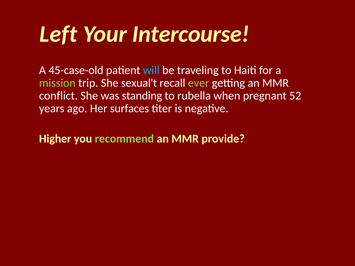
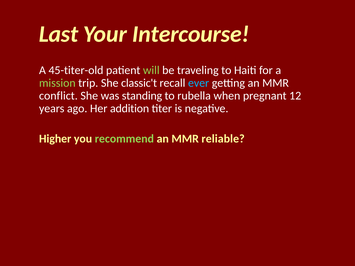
Left: Left -> Last (59, 34)
45-case-old: 45-case-old -> 45-titer-old (76, 70)
will colour: light blue -> light green (151, 70)
sexual't: sexual't -> classic't (139, 83)
ever colour: light green -> light blue (199, 83)
52: 52 -> 12 (295, 96)
surfaces: surfaces -> addition (130, 109)
provide: provide -> reliable (223, 139)
